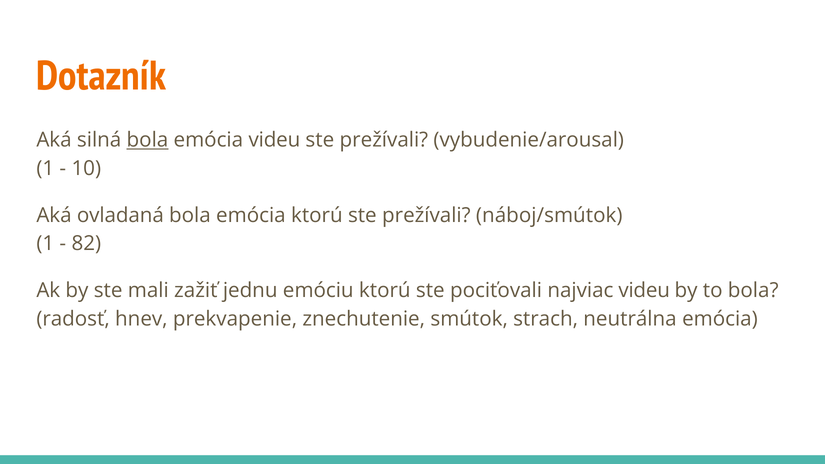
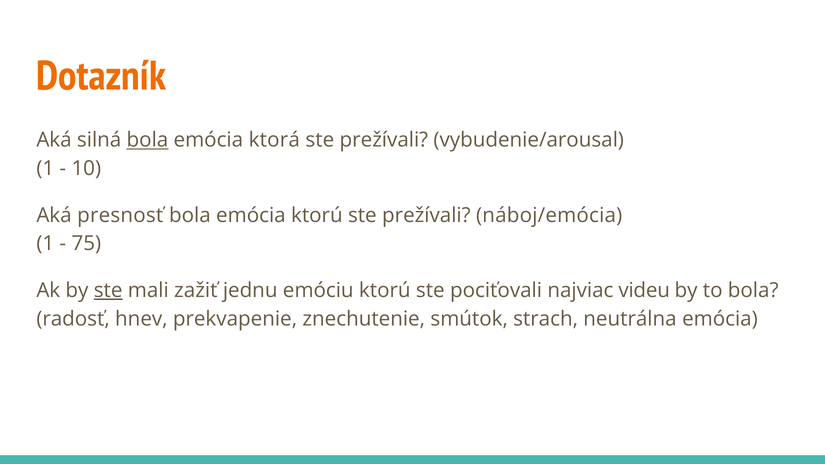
emócia videu: videu -> ktorá (274, 140)
ovladaná: ovladaná -> presnosť (120, 215)
náboj/smútok: náboj/smútok -> náboj/emócia (549, 215)
82: 82 -> 75 (86, 244)
ste underline: none -> present (108, 290)
